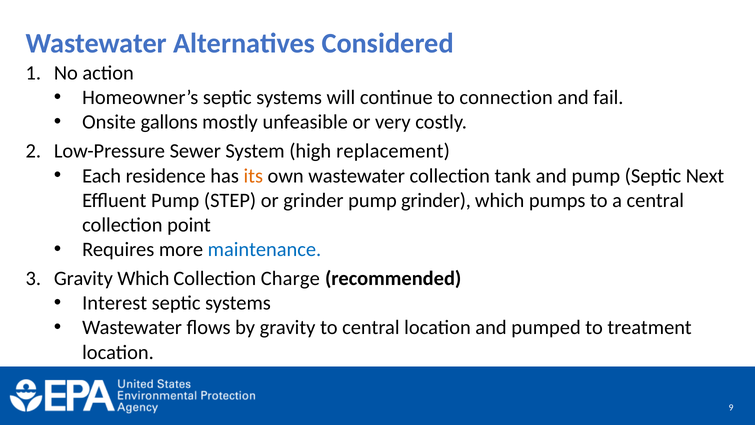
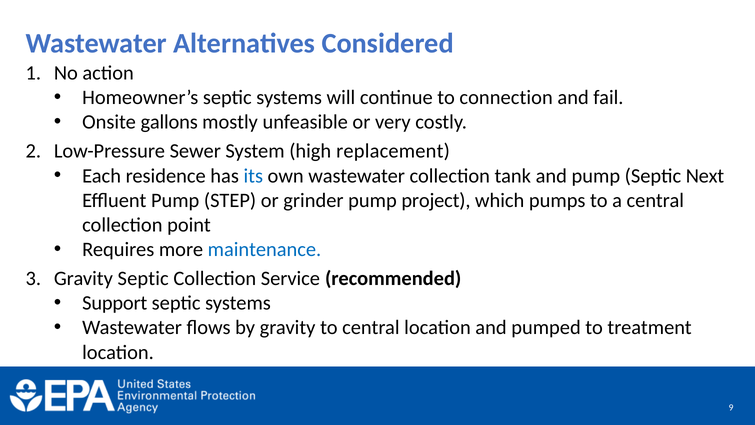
its colour: orange -> blue (253, 176)
pump grinder: grinder -> project (436, 200)
Gravity Which: Which -> Septic (143, 278)
Charge: Charge -> Service (290, 278)
Interest: Interest -> Support (115, 303)
